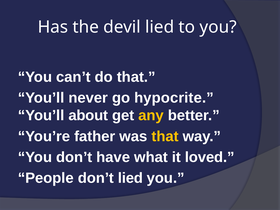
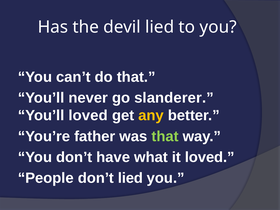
hypocrite: hypocrite -> slanderer (174, 98)
You’ll about: about -> loved (88, 116)
that colour: yellow -> light green (165, 136)
